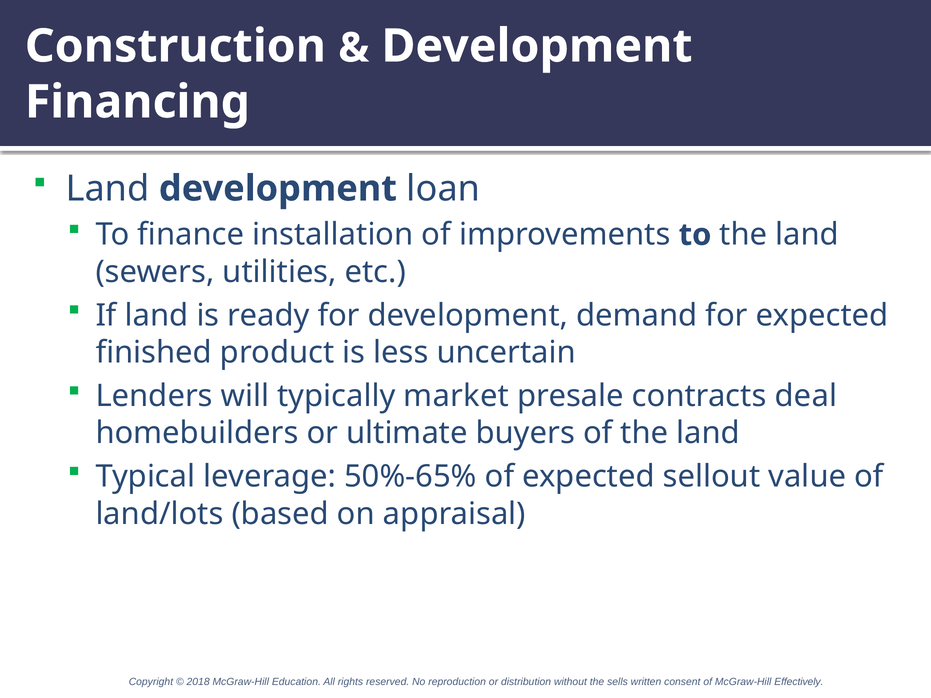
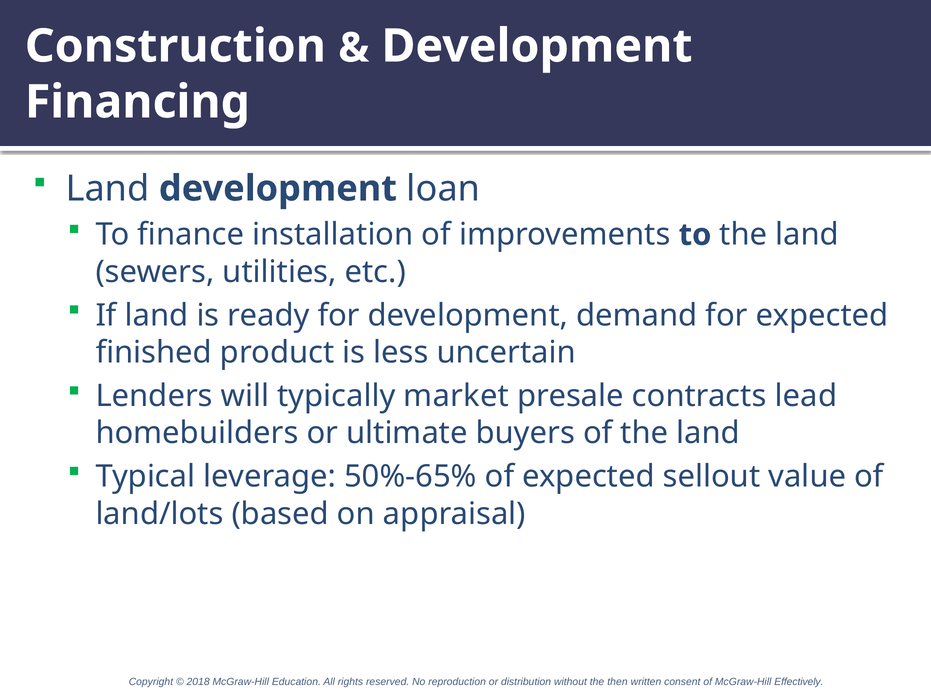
deal: deal -> lead (806, 396)
sells: sells -> then (617, 682)
